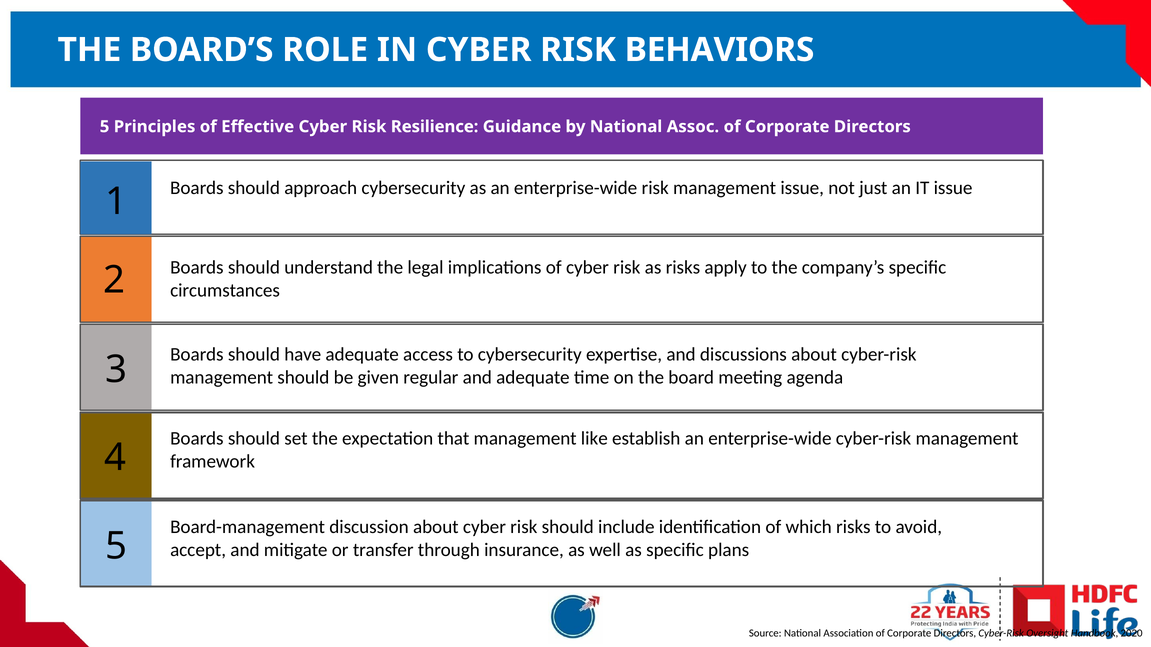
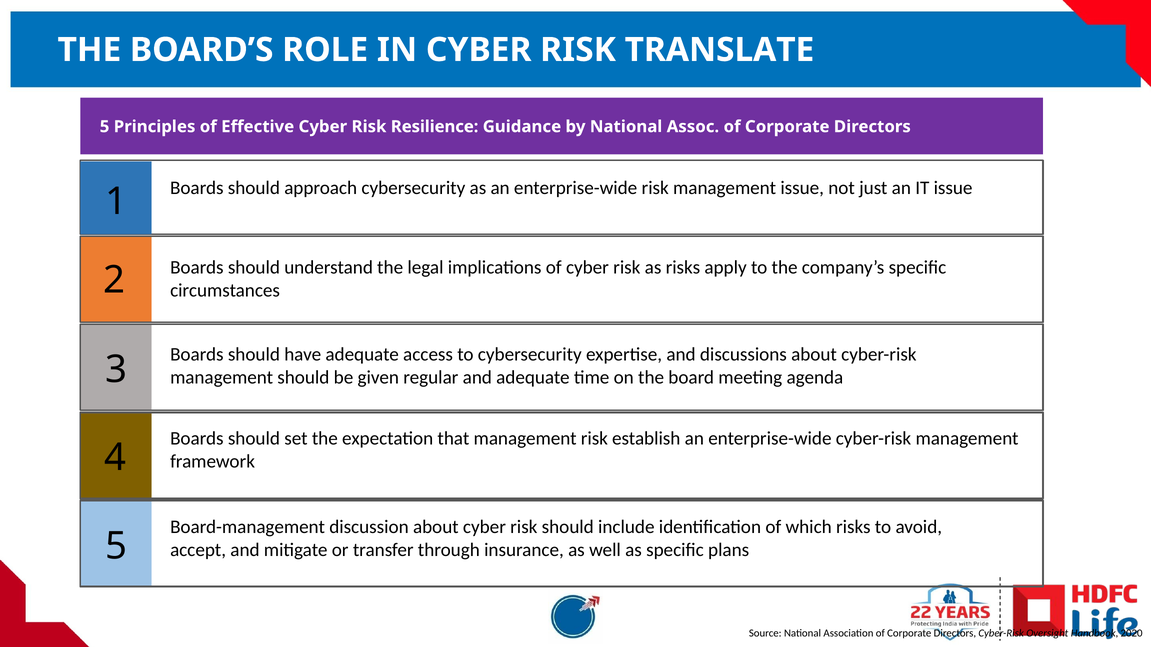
BEHAVIORS: BEHAVIORS -> TRANSLATE (719, 50)
management like: like -> risk (594, 439)
